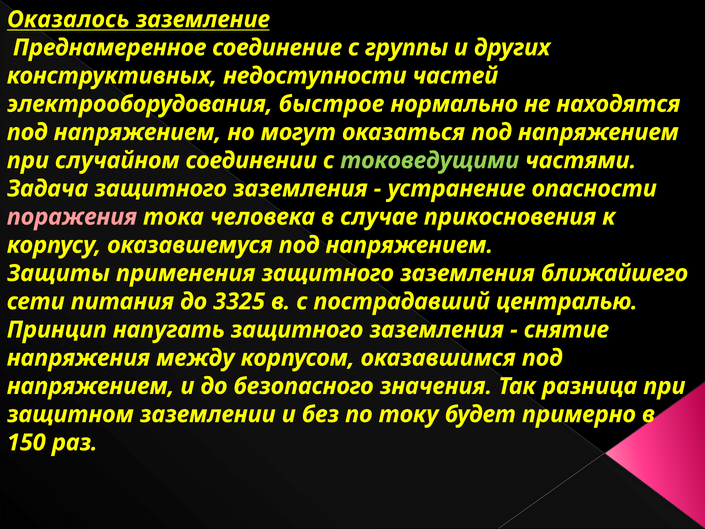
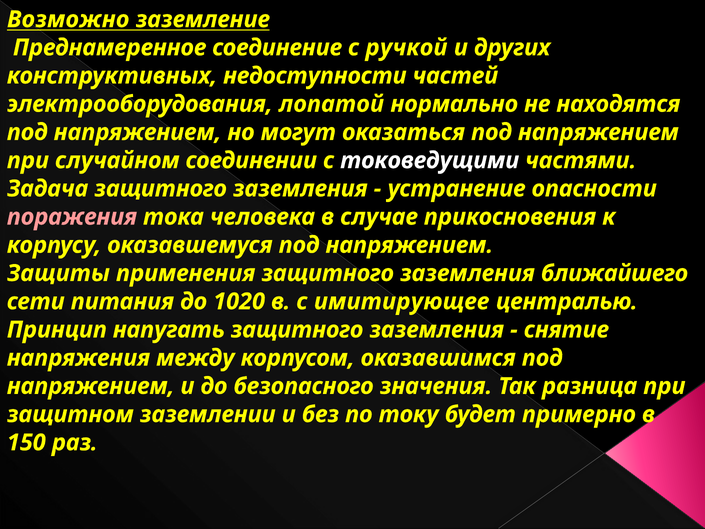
Оказалось: Оказалось -> Возможно (68, 19)
группы: группы -> ручкой (406, 48)
быстрое: быстрое -> лопатой (331, 104)
токоведущими colour: light green -> white (430, 160)
3325: 3325 -> 1020 (239, 301)
пострадавший: пострадавший -> имитирующее (402, 301)
